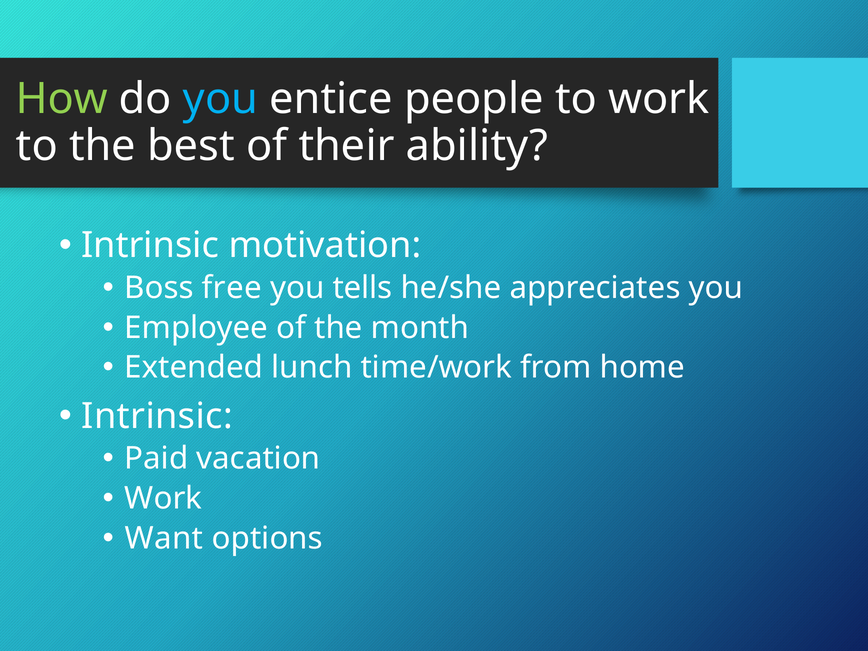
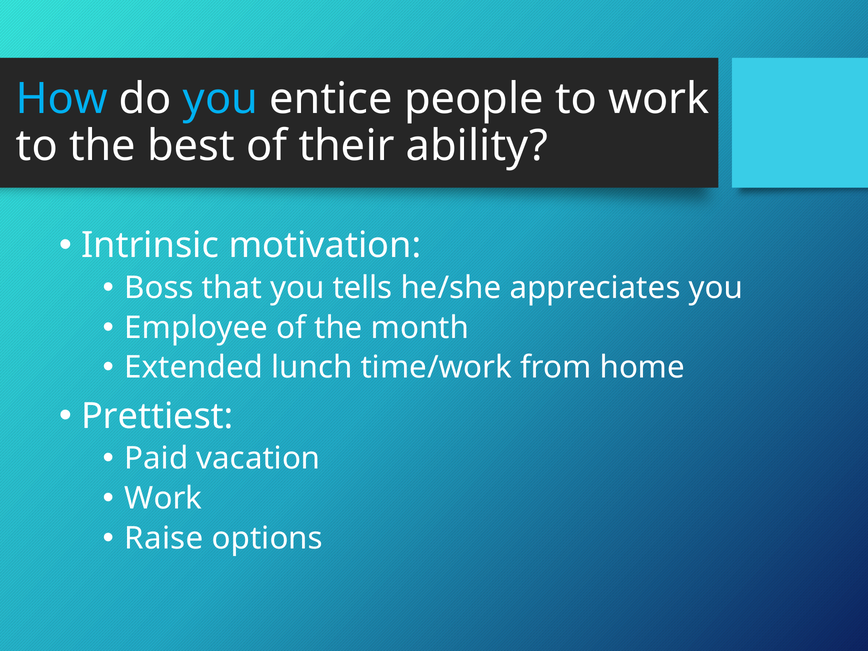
How colour: light green -> light blue (62, 99)
free: free -> that (232, 288)
Intrinsic: Intrinsic -> Prettiest (157, 416)
Want: Want -> Raise (164, 538)
